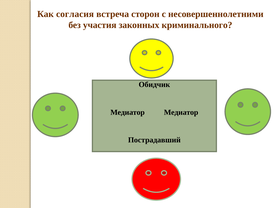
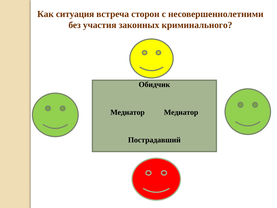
согласия: согласия -> ситуация (75, 14)
